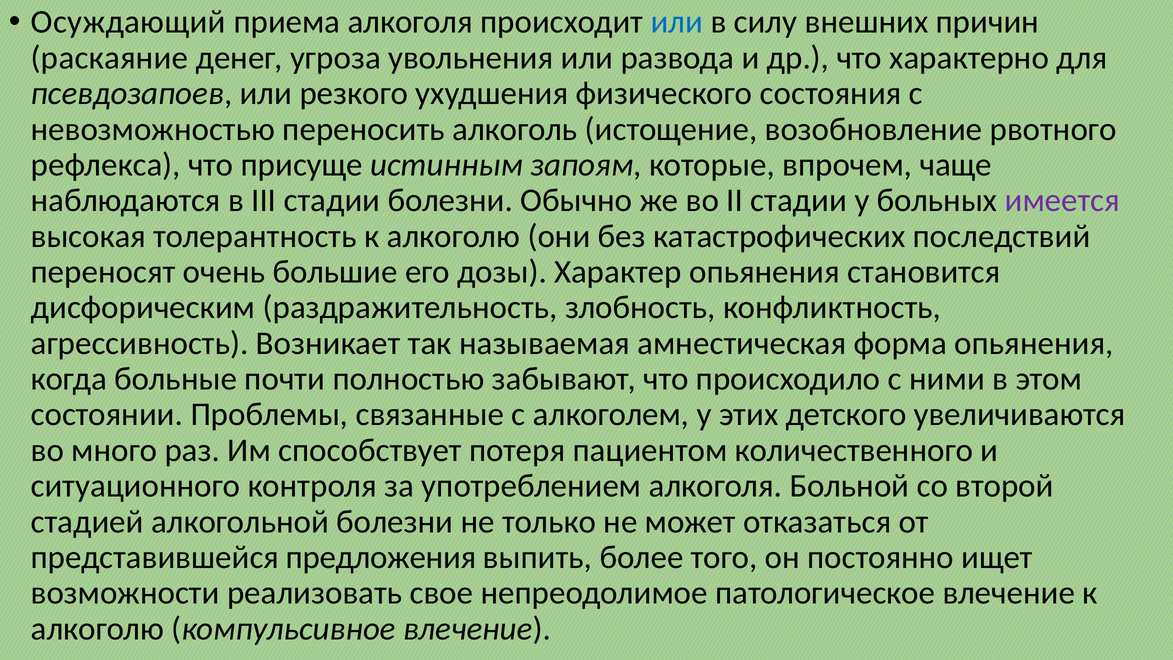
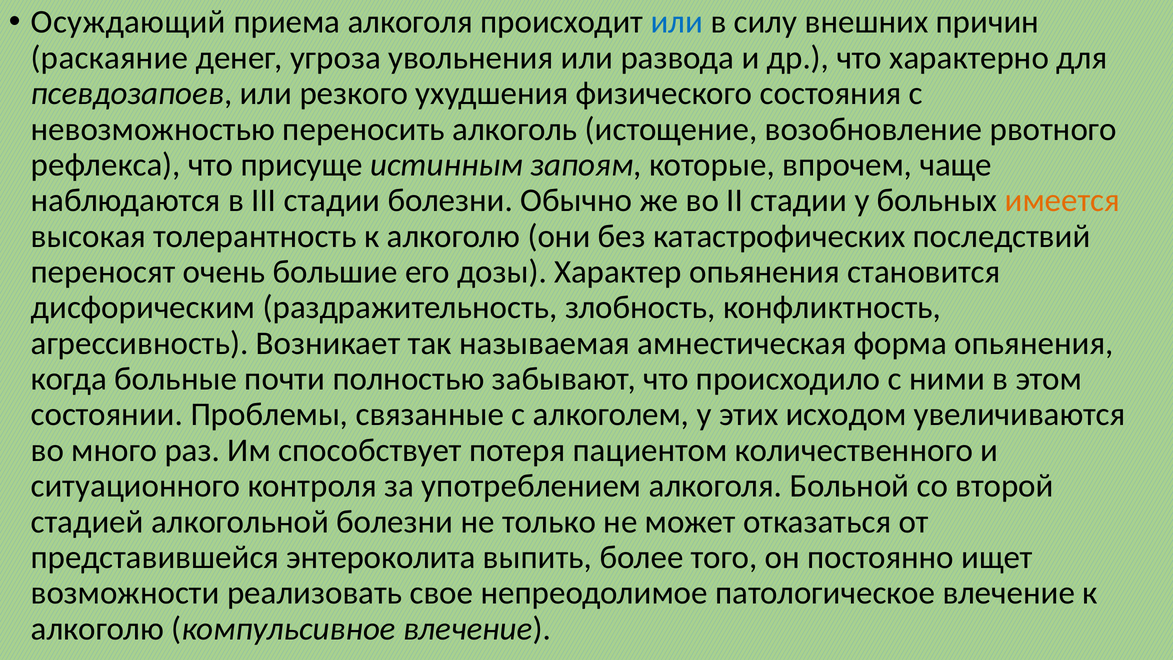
имеется colour: purple -> orange (1062, 200)
детского: детского -> исходом (846, 414)
предложения: предложения -> энтероколита (381, 557)
